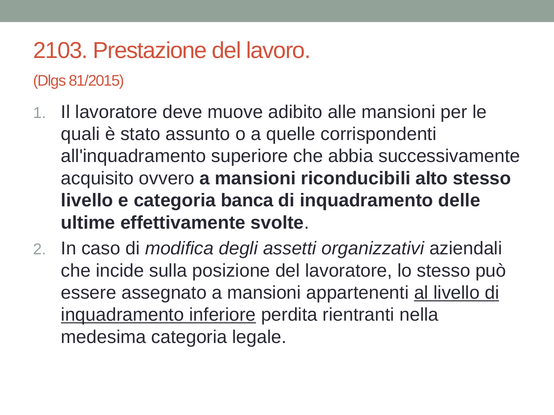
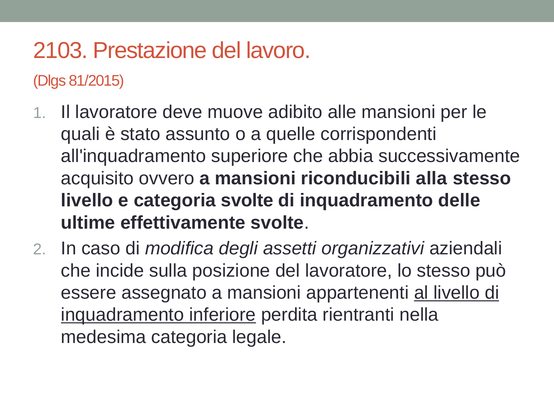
alto: alto -> alla (432, 179)
categoria banca: banca -> svolte (247, 201)
